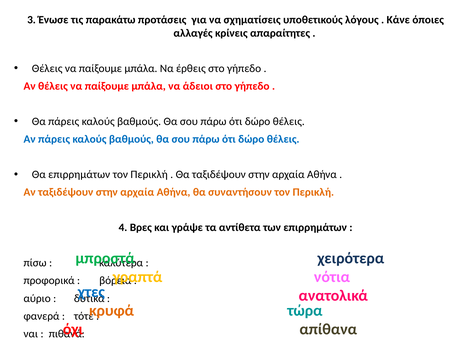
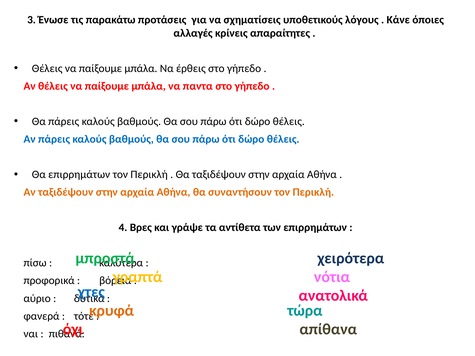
άδειοι: άδειοι -> παντα (198, 86)
